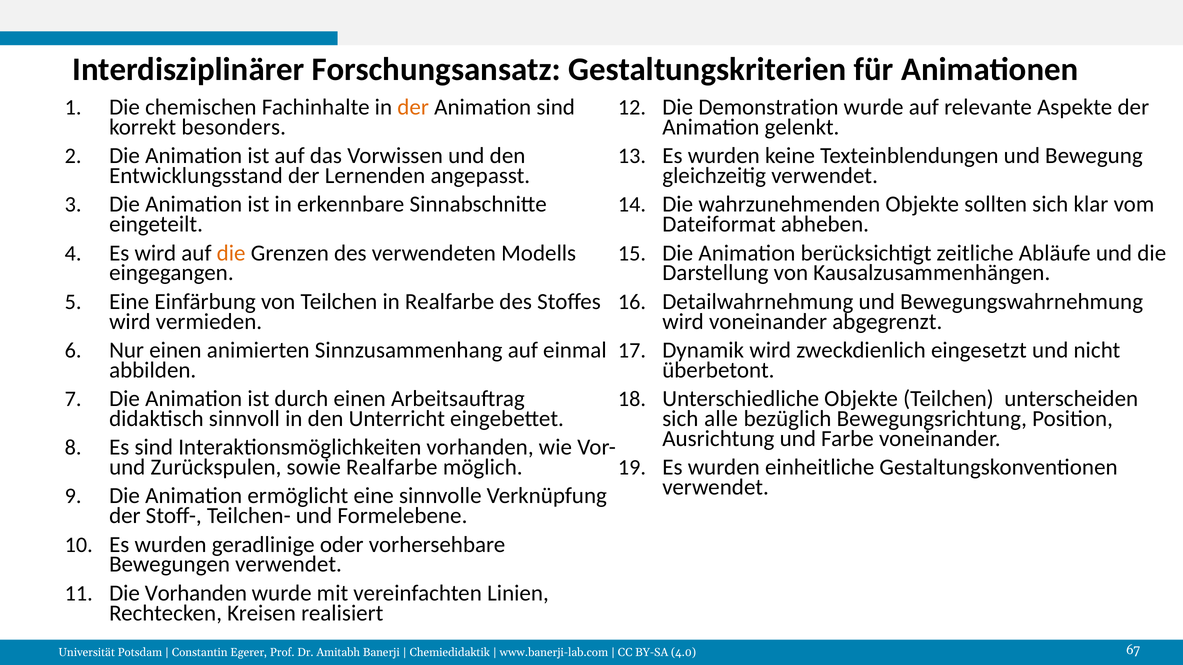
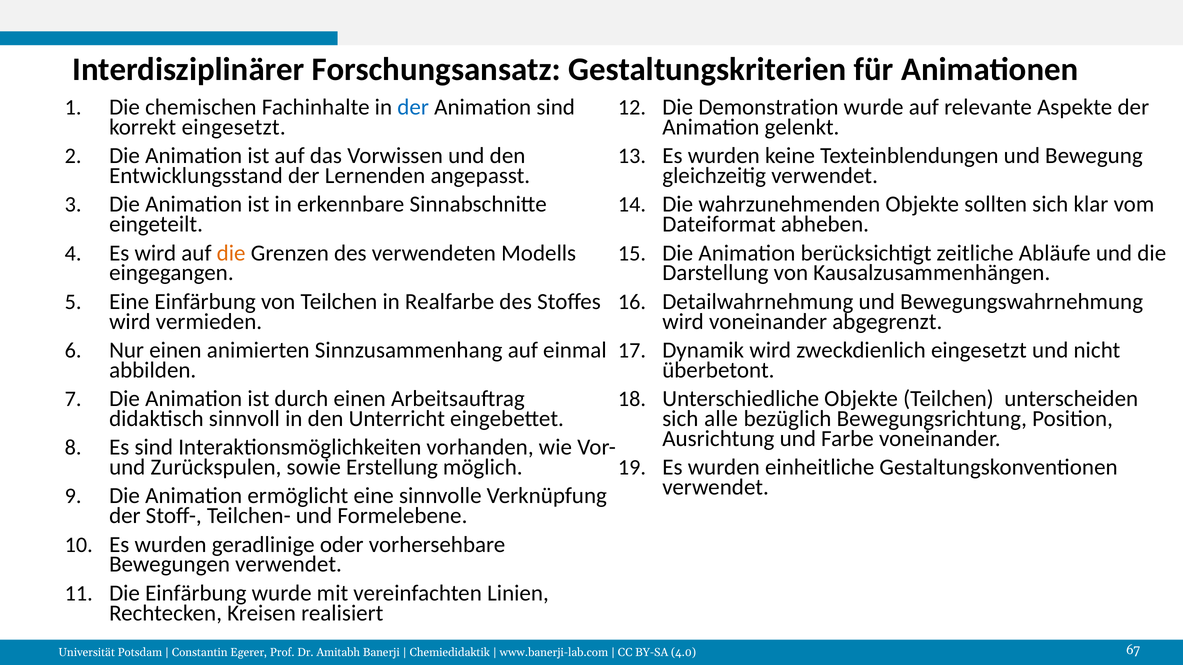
der colour: orange -> blue (413, 107)
korrekt besonders: besonders -> eingesetzt (234, 127)
sowie Realfarbe: Realfarbe -> Erstellung (392, 468)
Die Vorhanden: Vorhanden -> Einfärbung (196, 594)
